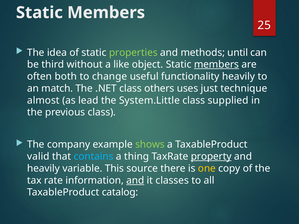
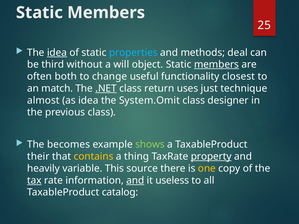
idea underline: none -> present (57, 53)
properties colour: light green -> light blue (133, 53)
until: until -> deal (238, 53)
like: like -> will (121, 65)
functionality heavily: heavily -> closest (239, 77)
.NET underline: none -> present (106, 88)
others: others -> return (159, 88)
as lead: lead -> idea (88, 100)
System.Little: System.Little -> System.Omit (149, 100)
supplied: supplied -> designer (228, 100)
company: company -> becomes (69, 145)
valid: valid -> their (38, 157)
contains colour: light blue -> yellow (94, 157)
tax underline: none -> present (34, 181)
classes: classes -> useless (172, 181)
